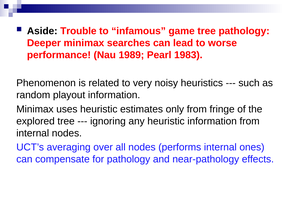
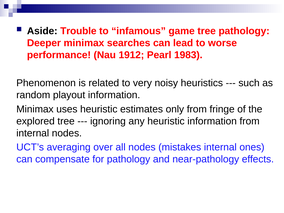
1989: 1989 -> 1912 (131, 55)
performs: performs -> mistakes (180, 147)
